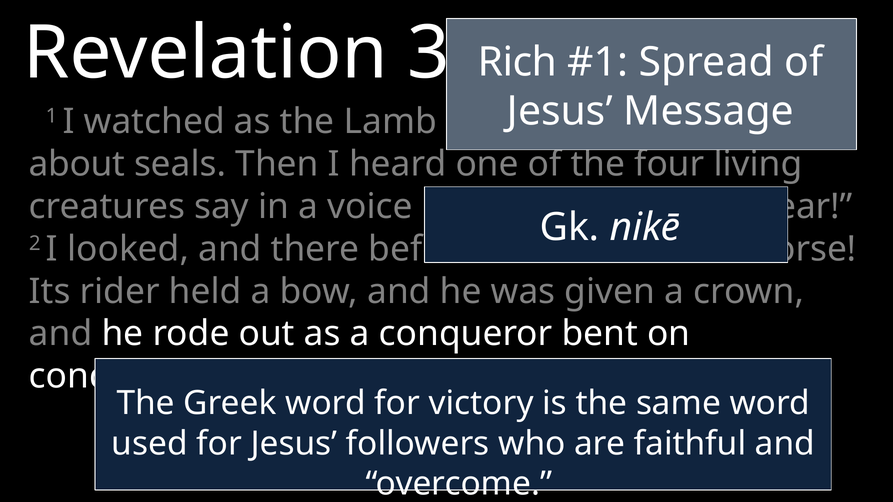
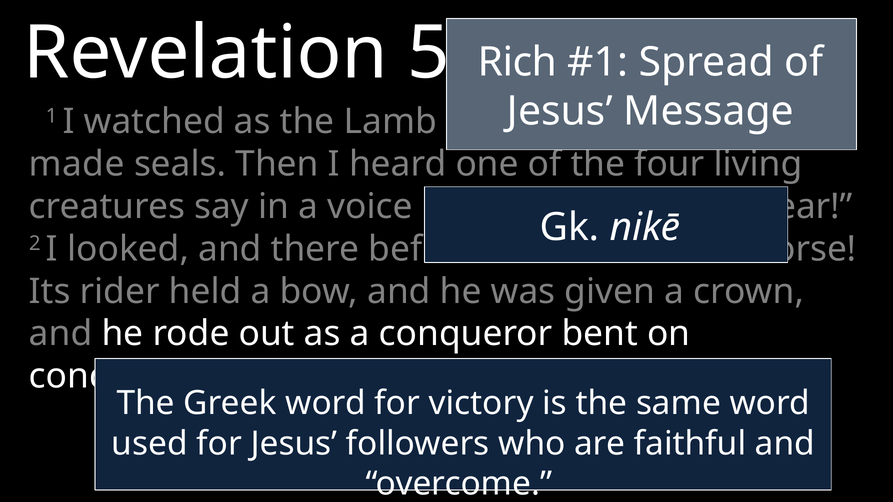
3: 3 -> 5 (428, 53)
about: about -> made (77, 164)
